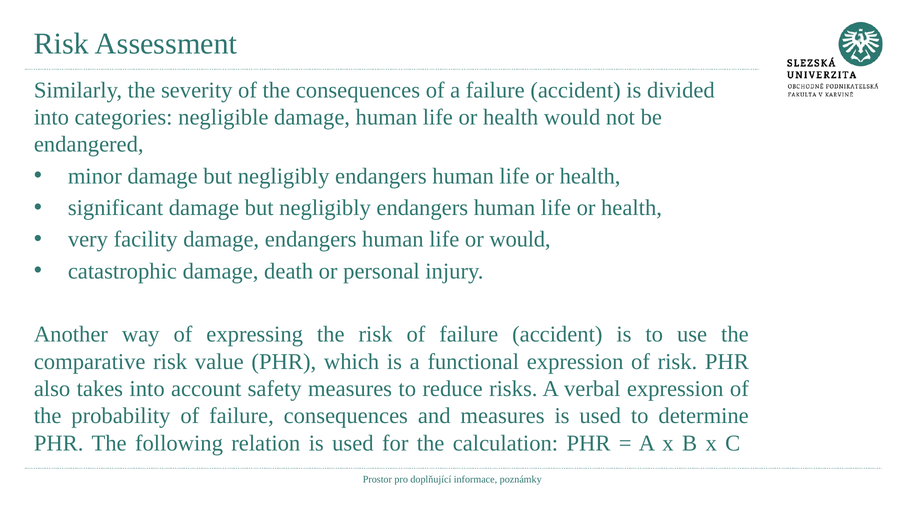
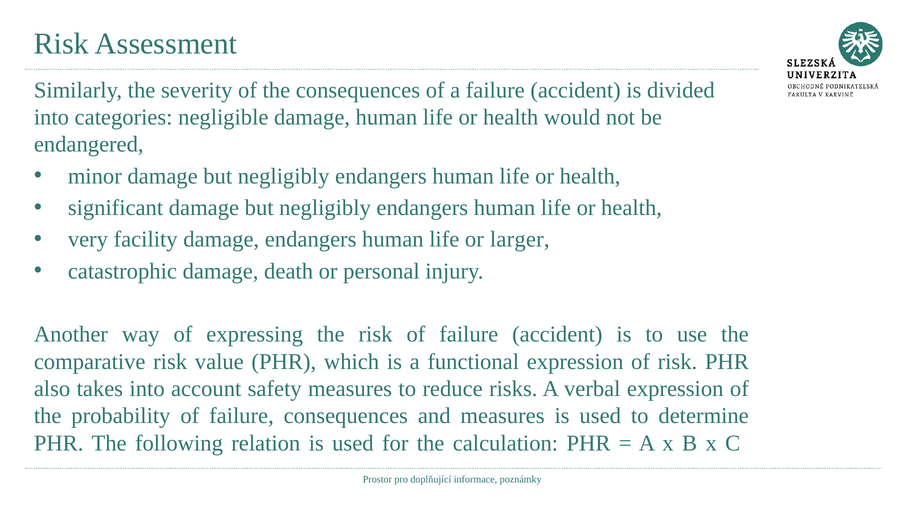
or would: would -> larger (520, 239)
